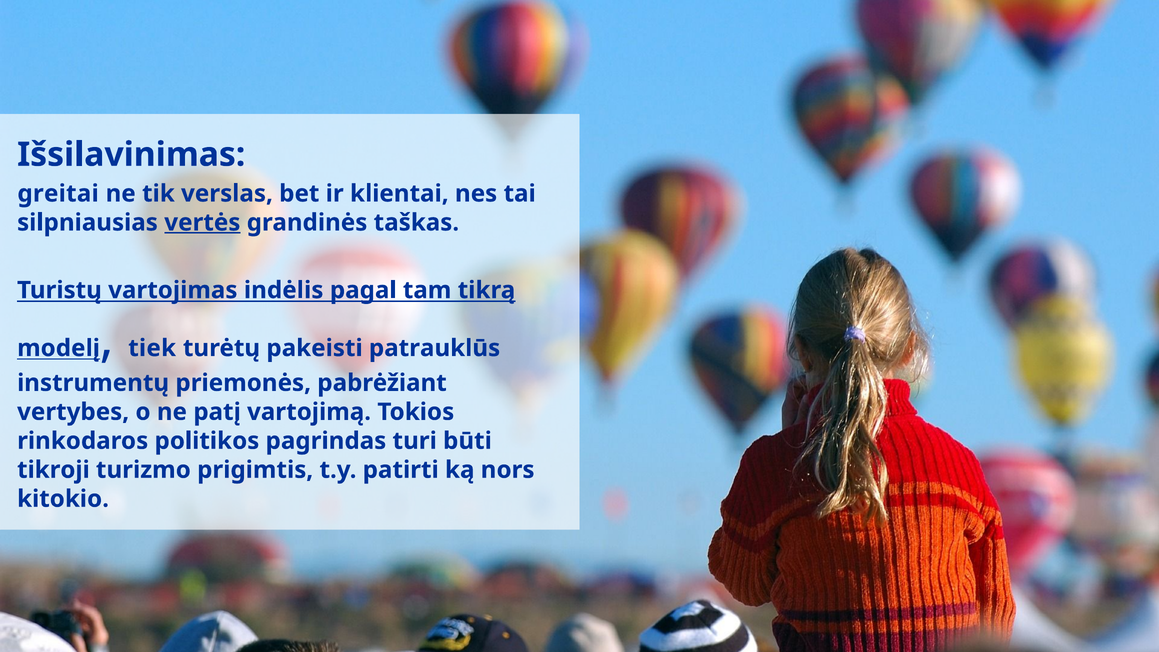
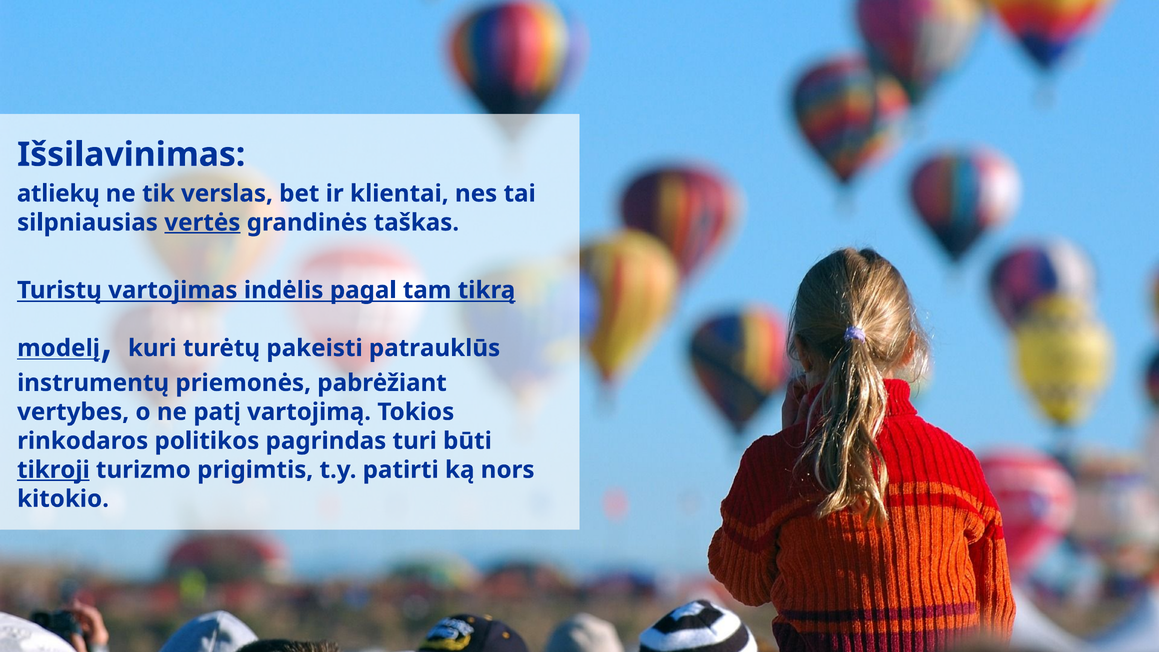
greitai: greitai -> atliekų (58, 194)
tiek: tiek -> kuri (152, 348)
tikroji underline: none -> present (53, 470)
